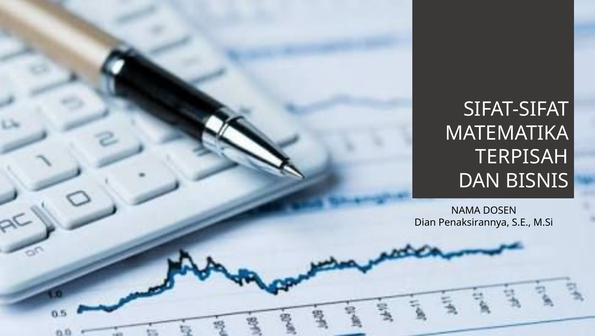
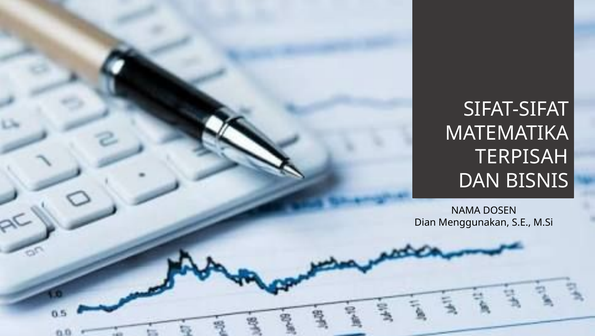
Penaksirannya: Penaksirannya -> Menggunakan (474, 222)
